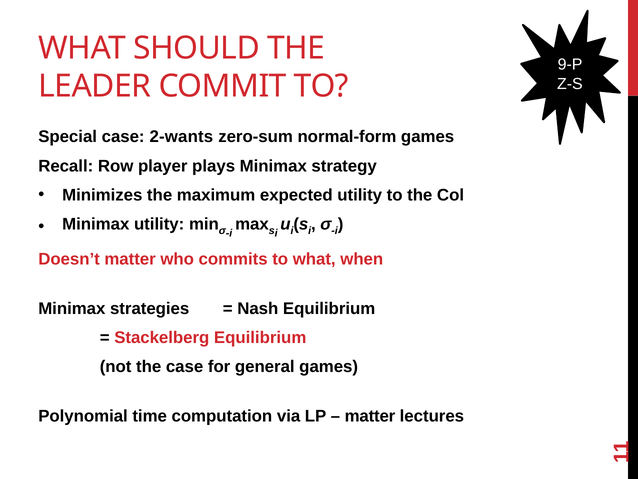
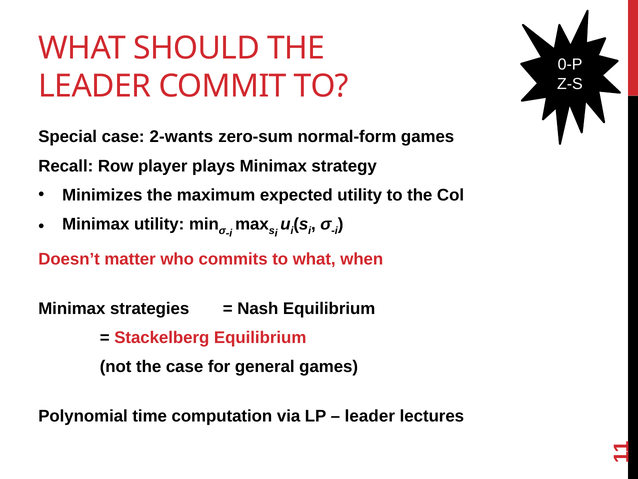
9-P: 9-P -> 0-P (570, 65)
matter: matter -> leader (370, 416)
